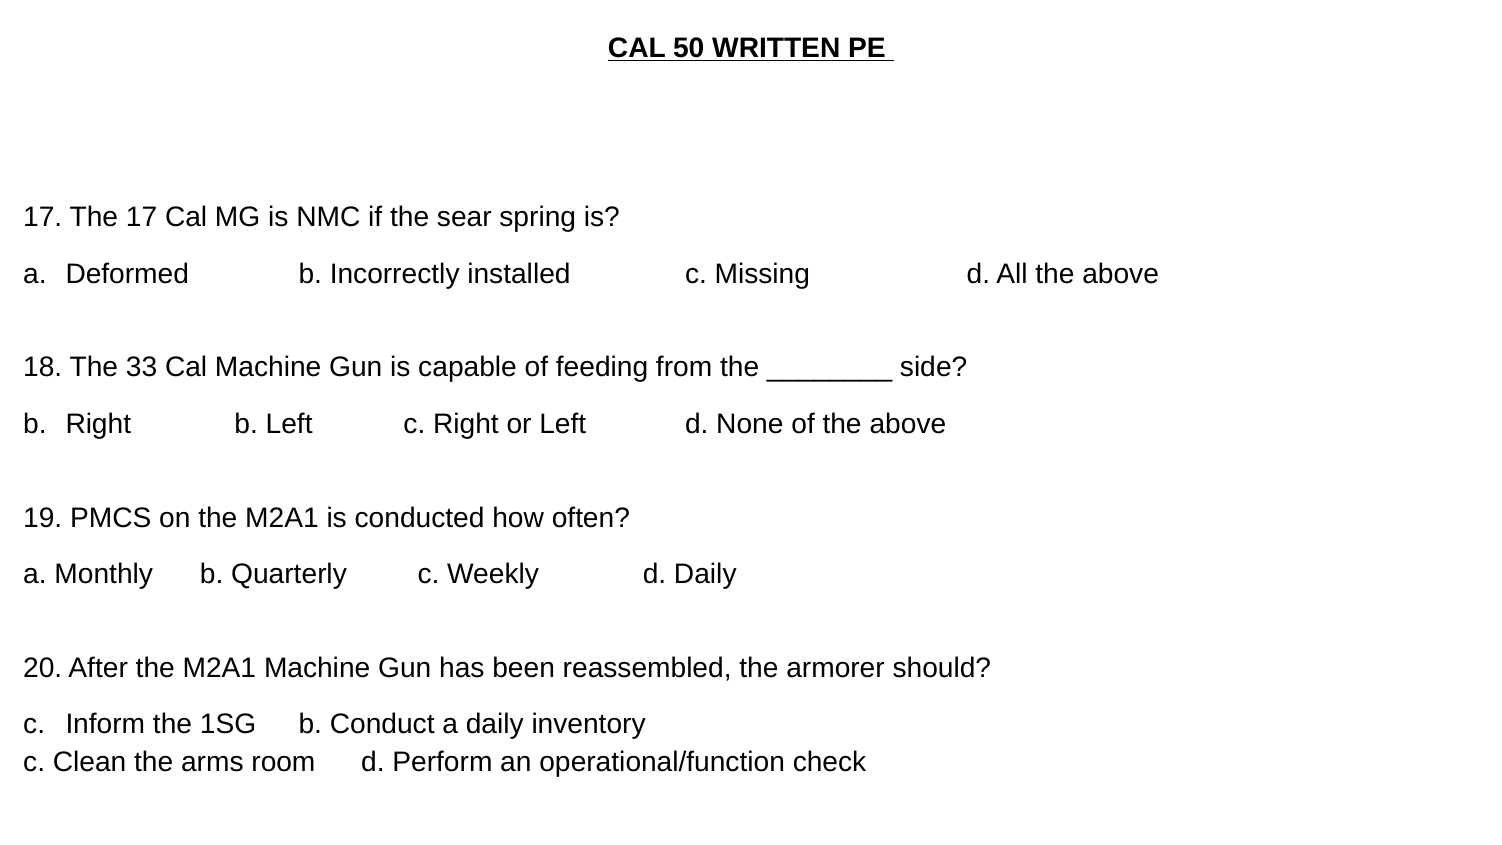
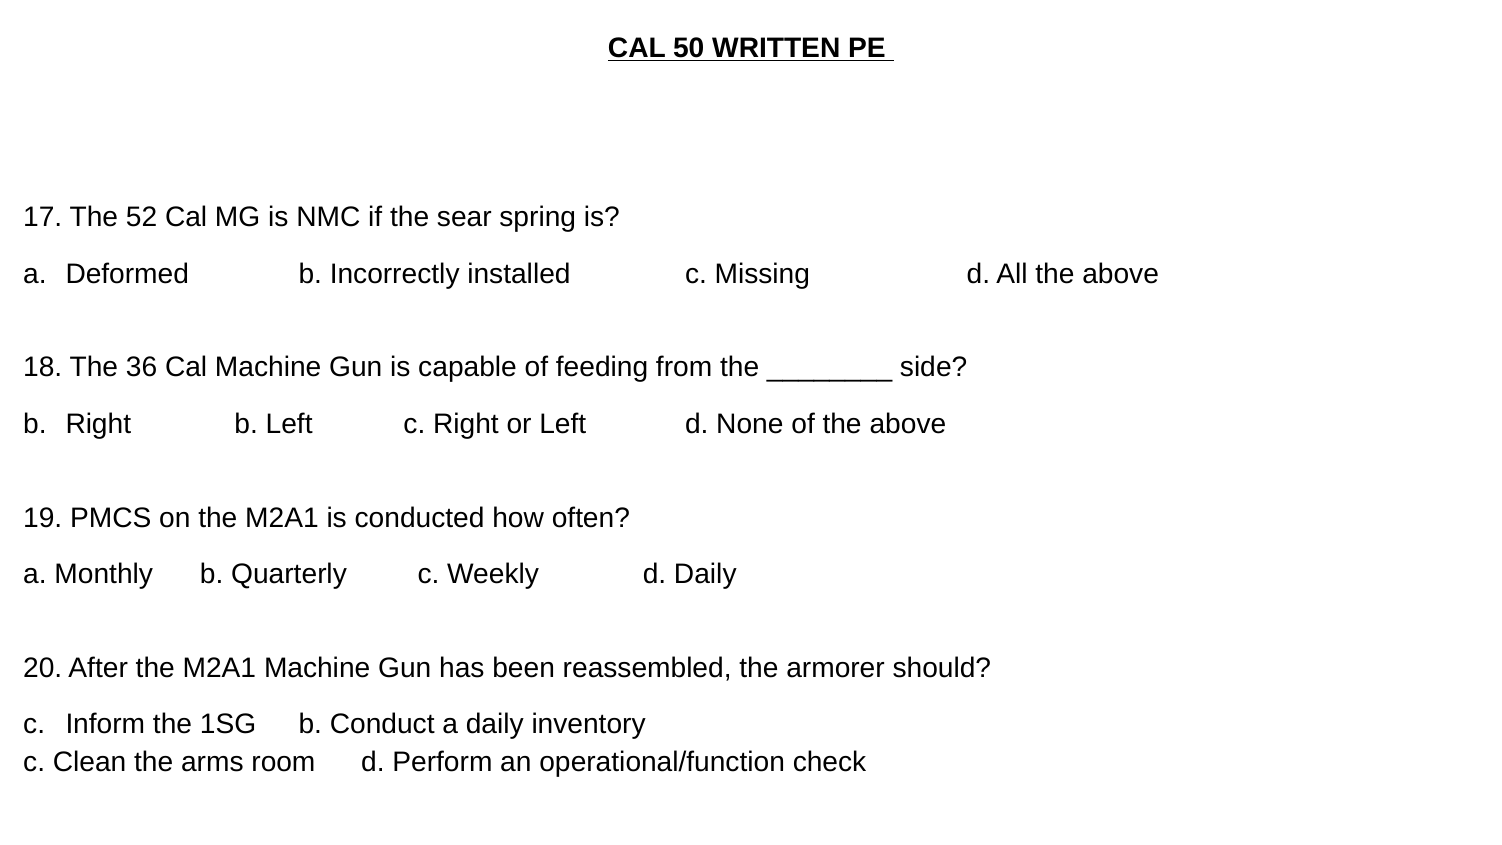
The 17: 17 -> 52 (142, 218)
33: 33 -> 36 (142, 368)
